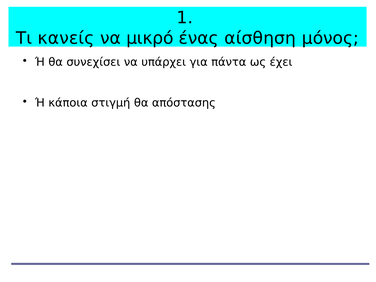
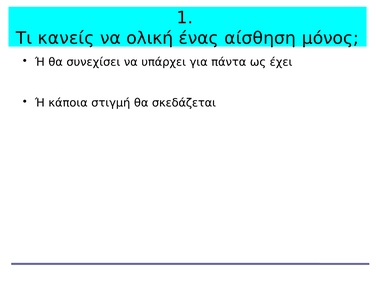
μικρό: μικρό -> ολική (150, 38)
απόστασης: απόστασης -> σκεδάζεται (184, 103)
